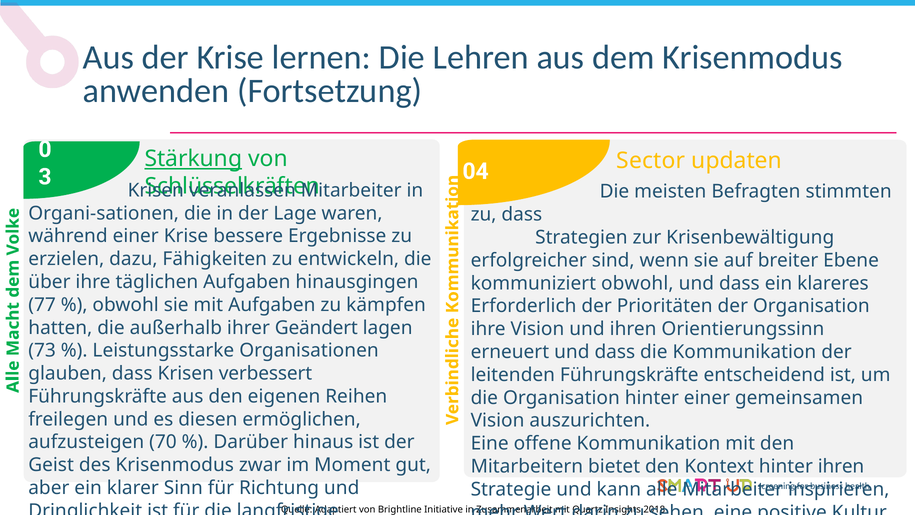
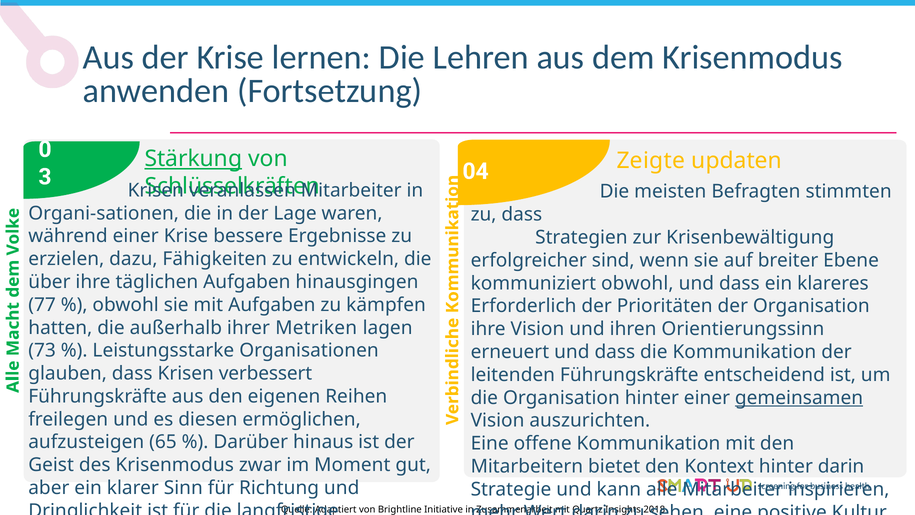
Sector: Sector -> Zeigte (651, 160)
Geändert: Geändert -> Metriken (316, 328)
gemeinsamen underline: none -> present (799, 398)
70: 70 -> 65 (163, 442)
hinter ihren: ihren -> darin (841, 466)
